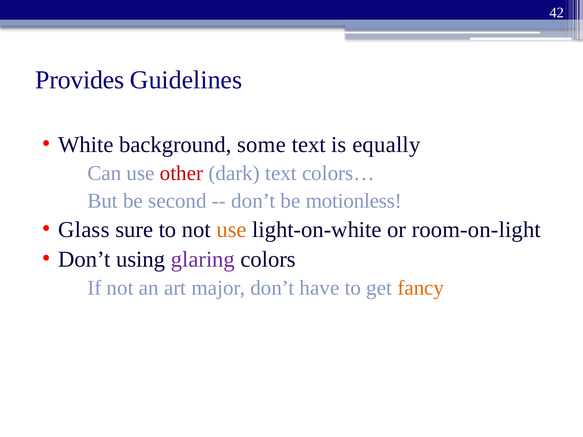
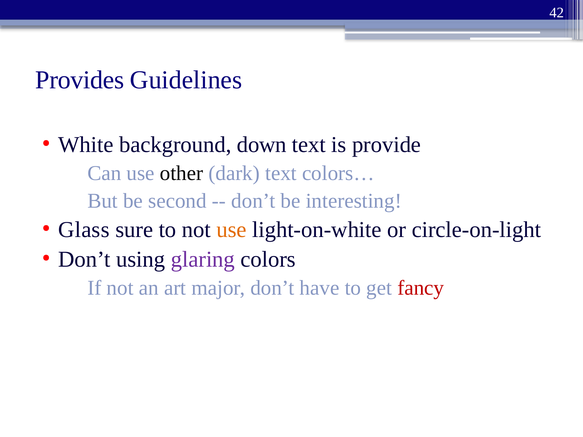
some: some -> down (262, 145)
equally: equally -> provide (387, 145)
other colour: red -> black (182, 173)
motionless: motionless -> interesting (354, 201)
room-on-light: room-on-light -> circle-on-light (476, 230)
fancy colour: orange -> red (421, 288)
